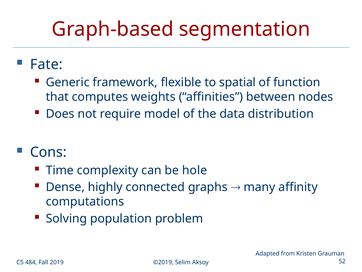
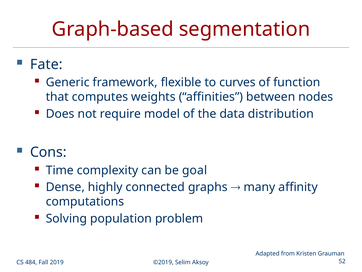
spatial: spatial -> curves (238, 82)
hole: hole -> goal (195, 170)
